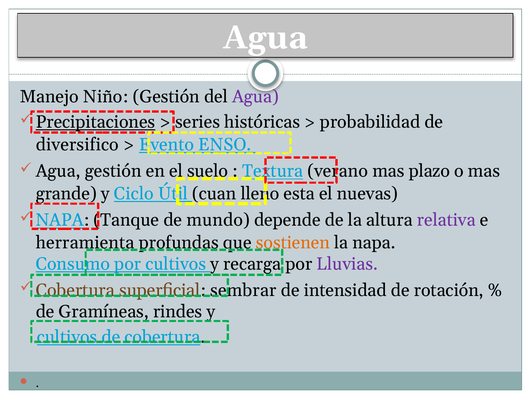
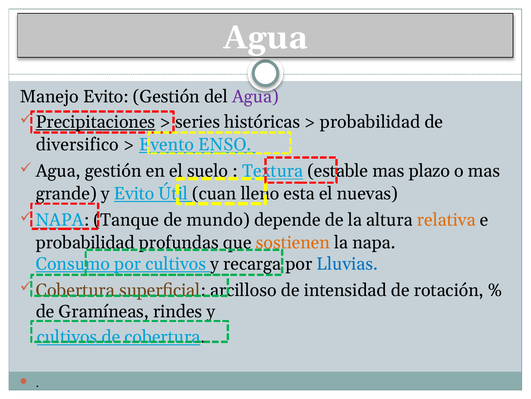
Manejo Niño: Niño -> Evito (106, 97)
verano: verano -> estable (338, 171)
y Ciclo: Ciclo -> Evito (134, 193)
relativa colour: purple -> orange (446, 220)
herramienta: herramienta -> probabilidad (85, 242)
Lluvias colour: purple -> blue (347, 263)
sembrar: sembrar -> arcilloso (243, 290)
